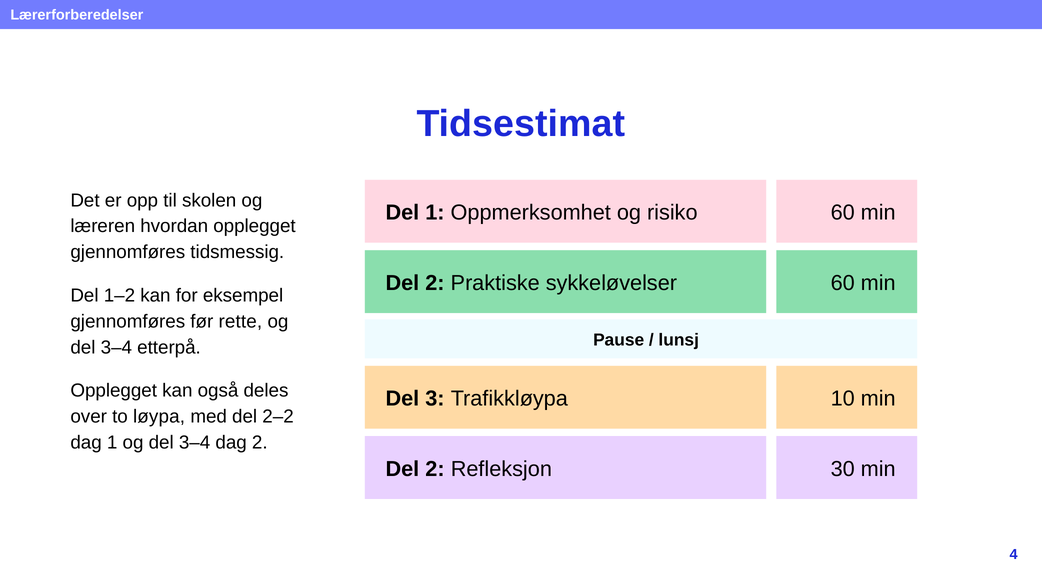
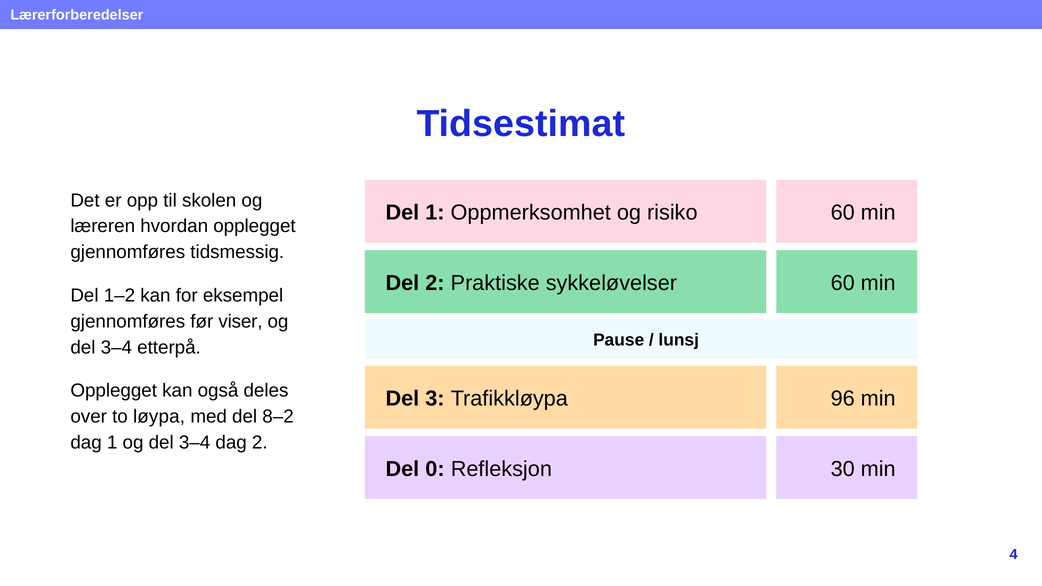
rette: rette -> viser (241, 322)
10: 10 -> 96 (843, 399)
2–2: 2–2 -> 8–2 (278, 417)
2: 2 -> 0 (435, 469)
